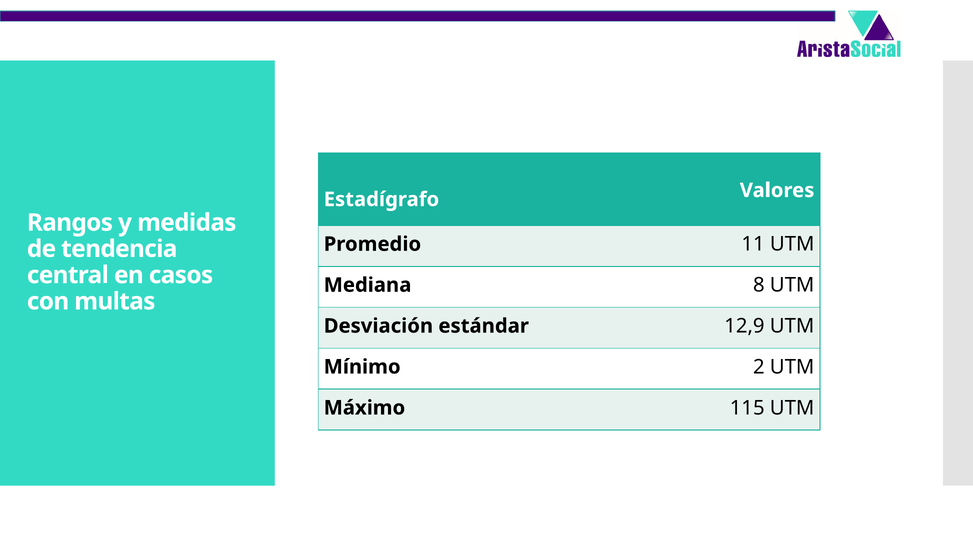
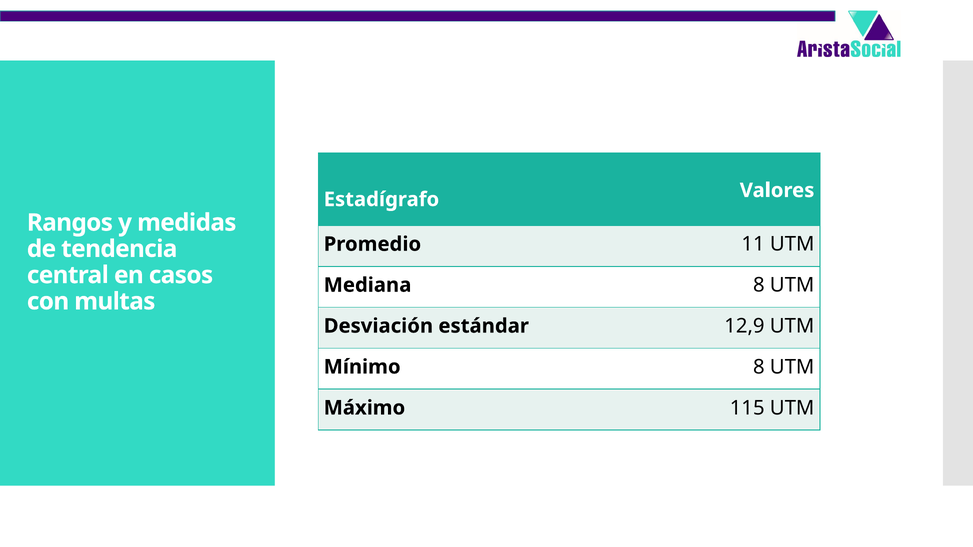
Mínimo 2: 2 -> 8 (759, 367)
